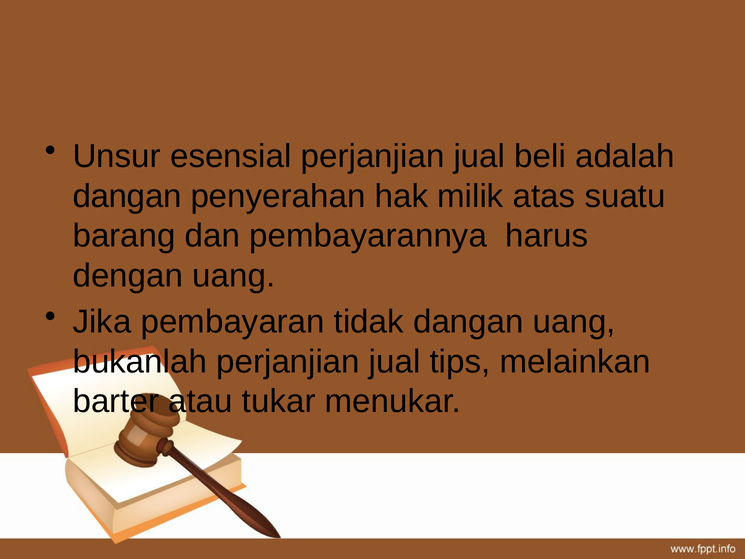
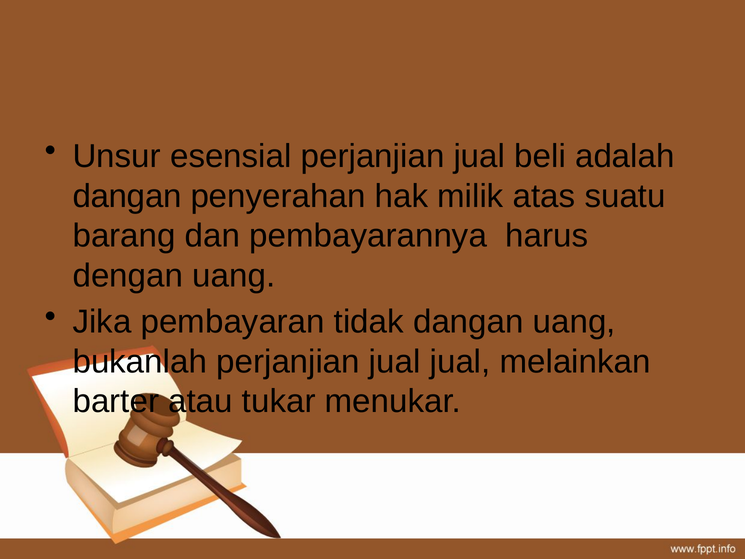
jual tips: tips -> jual (460, 362)
